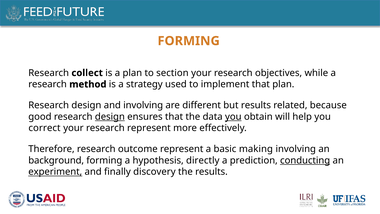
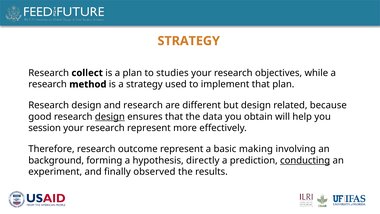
FORMING: FORMING -> STRATEGY (189, 41)
section: section -> studies (172, 73)
and involving: involving -> research (143, 105)
but results: results -> design (256, 105)
you underline: present -> none (233, 117)
correct: correct -> session (45, 128)
experiment underline: present -> none (55, 172)
discovery: discovery -> observed (154, 172)
